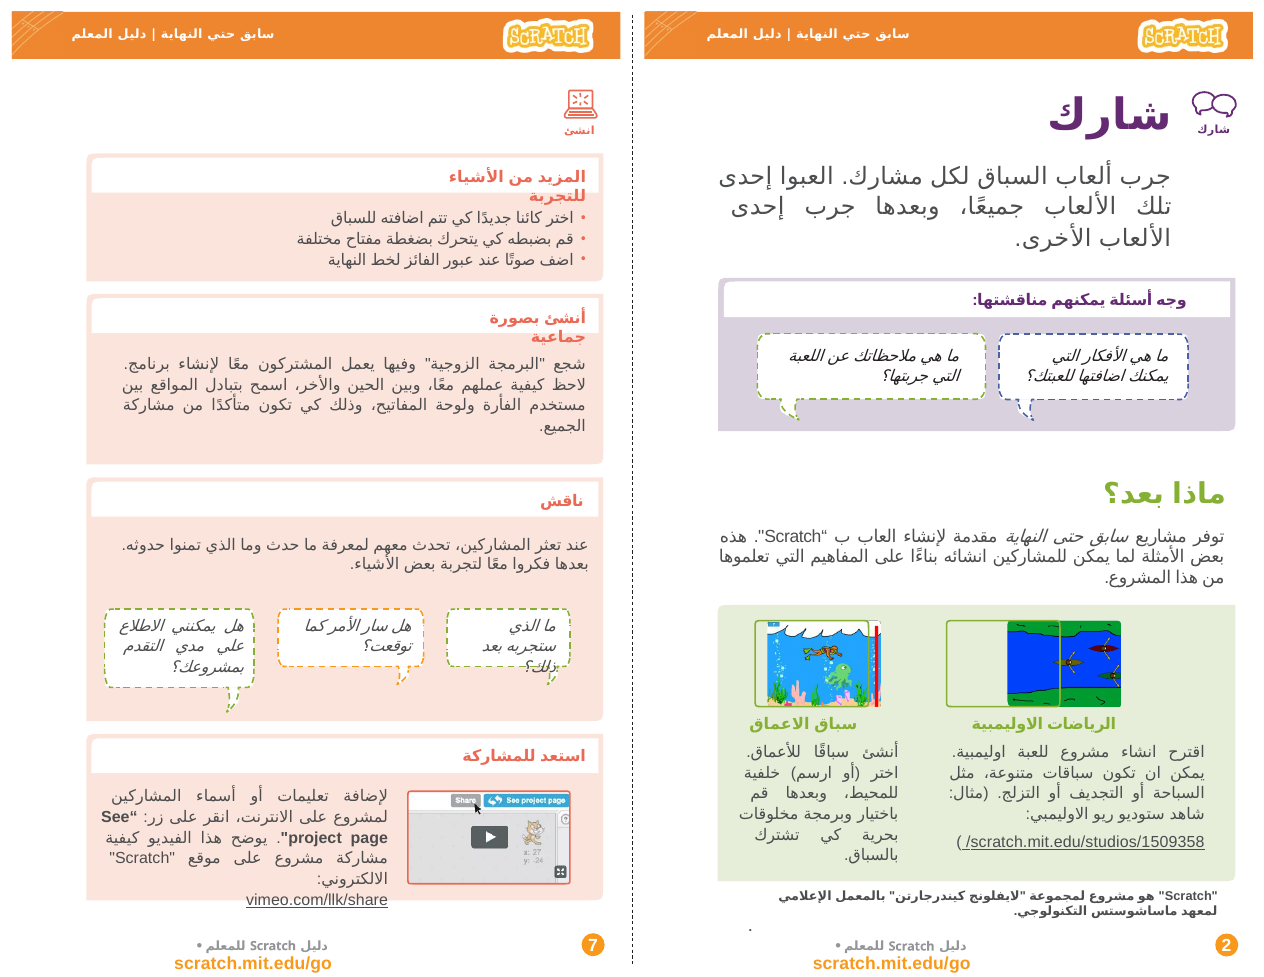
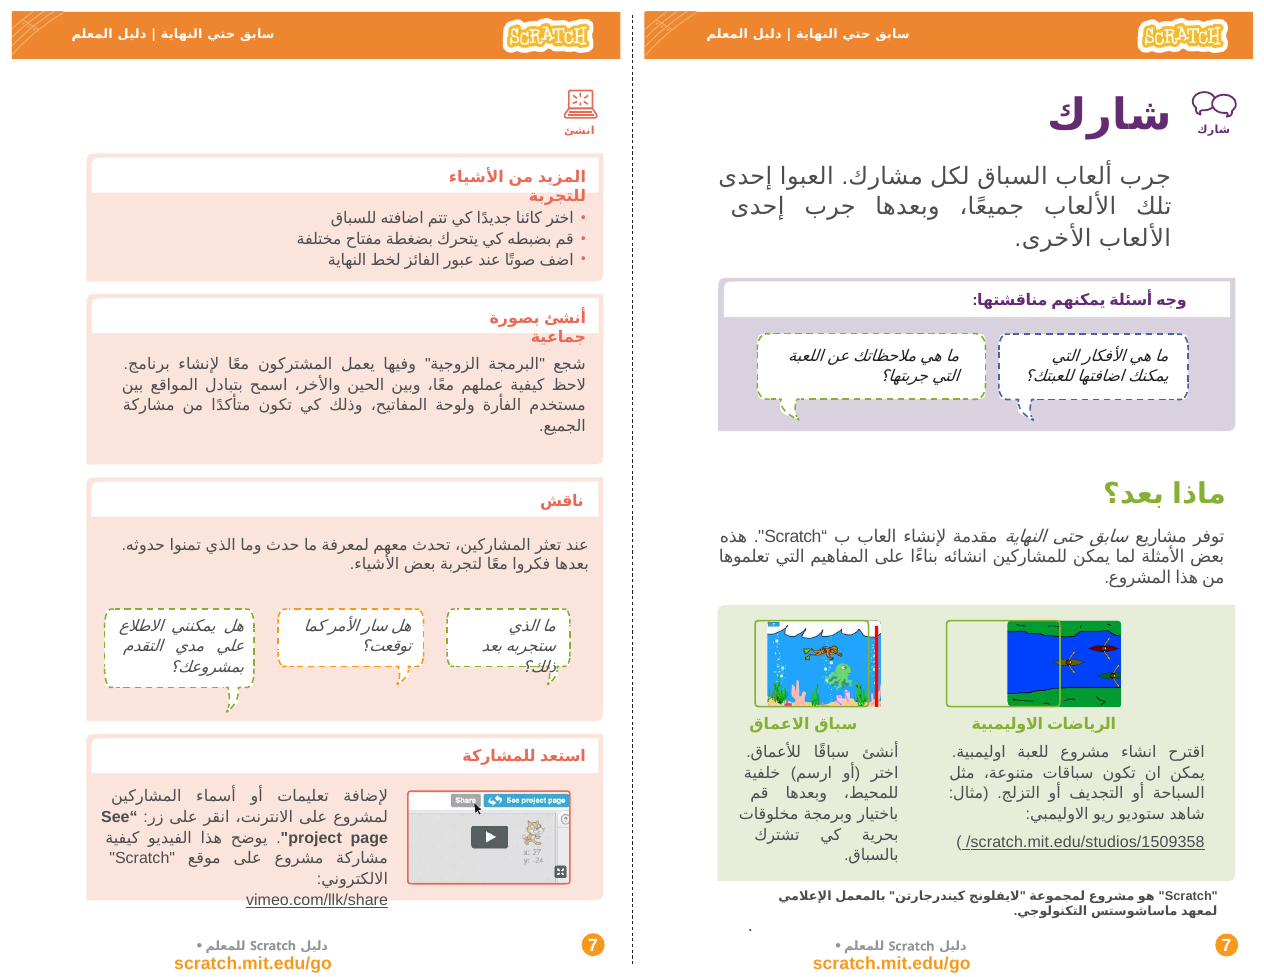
7 2: 2 -> 7 (1227, 945)
